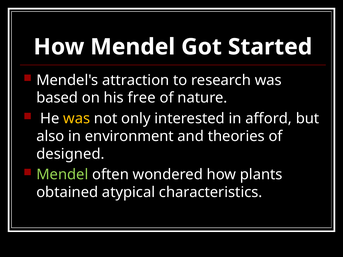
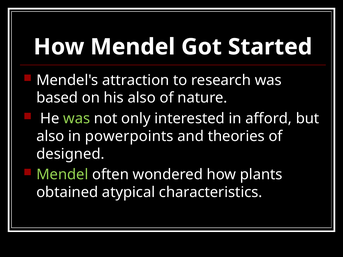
his free: free -> also (142, 98)
was colour: yellow -> light green (77, 119)
environment: environment -> powerpoints (129, 136)
